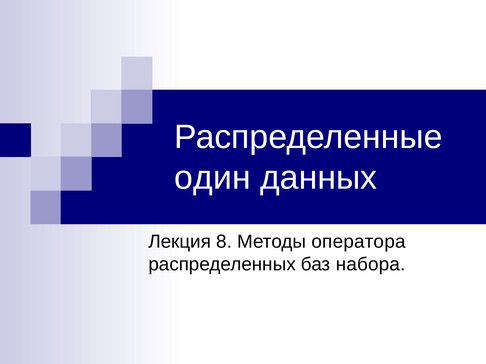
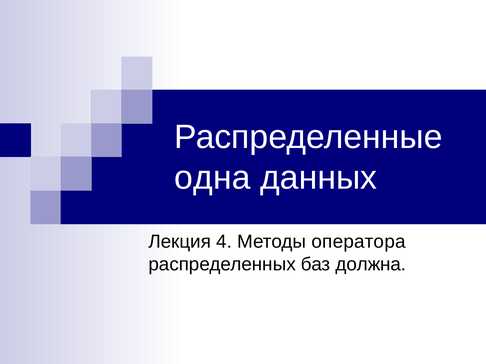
один: один -> одна (213, 178)
8: 8 -> 4 (224, 242)
набора: набора -> должна (371, 265)
